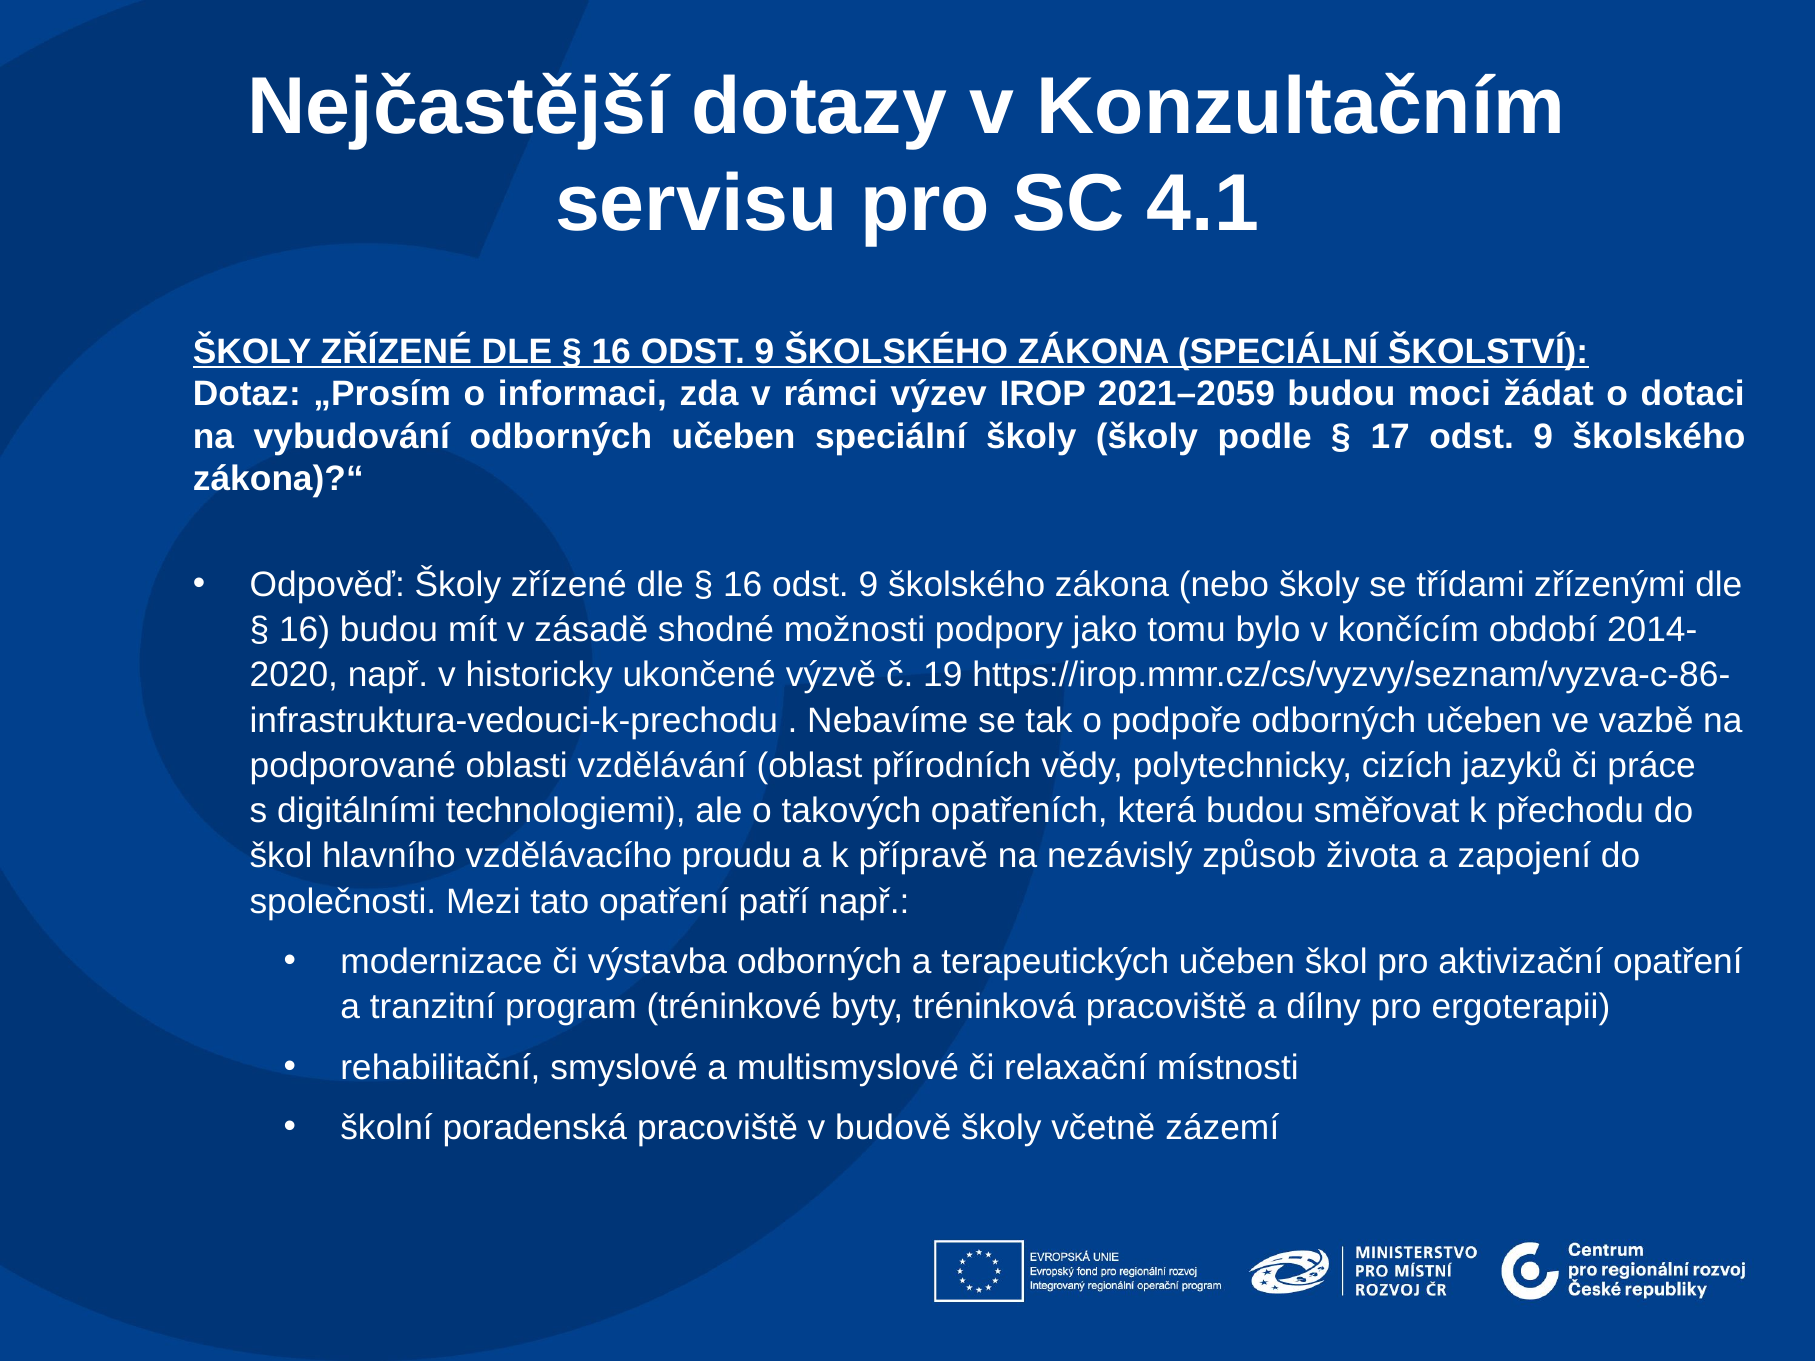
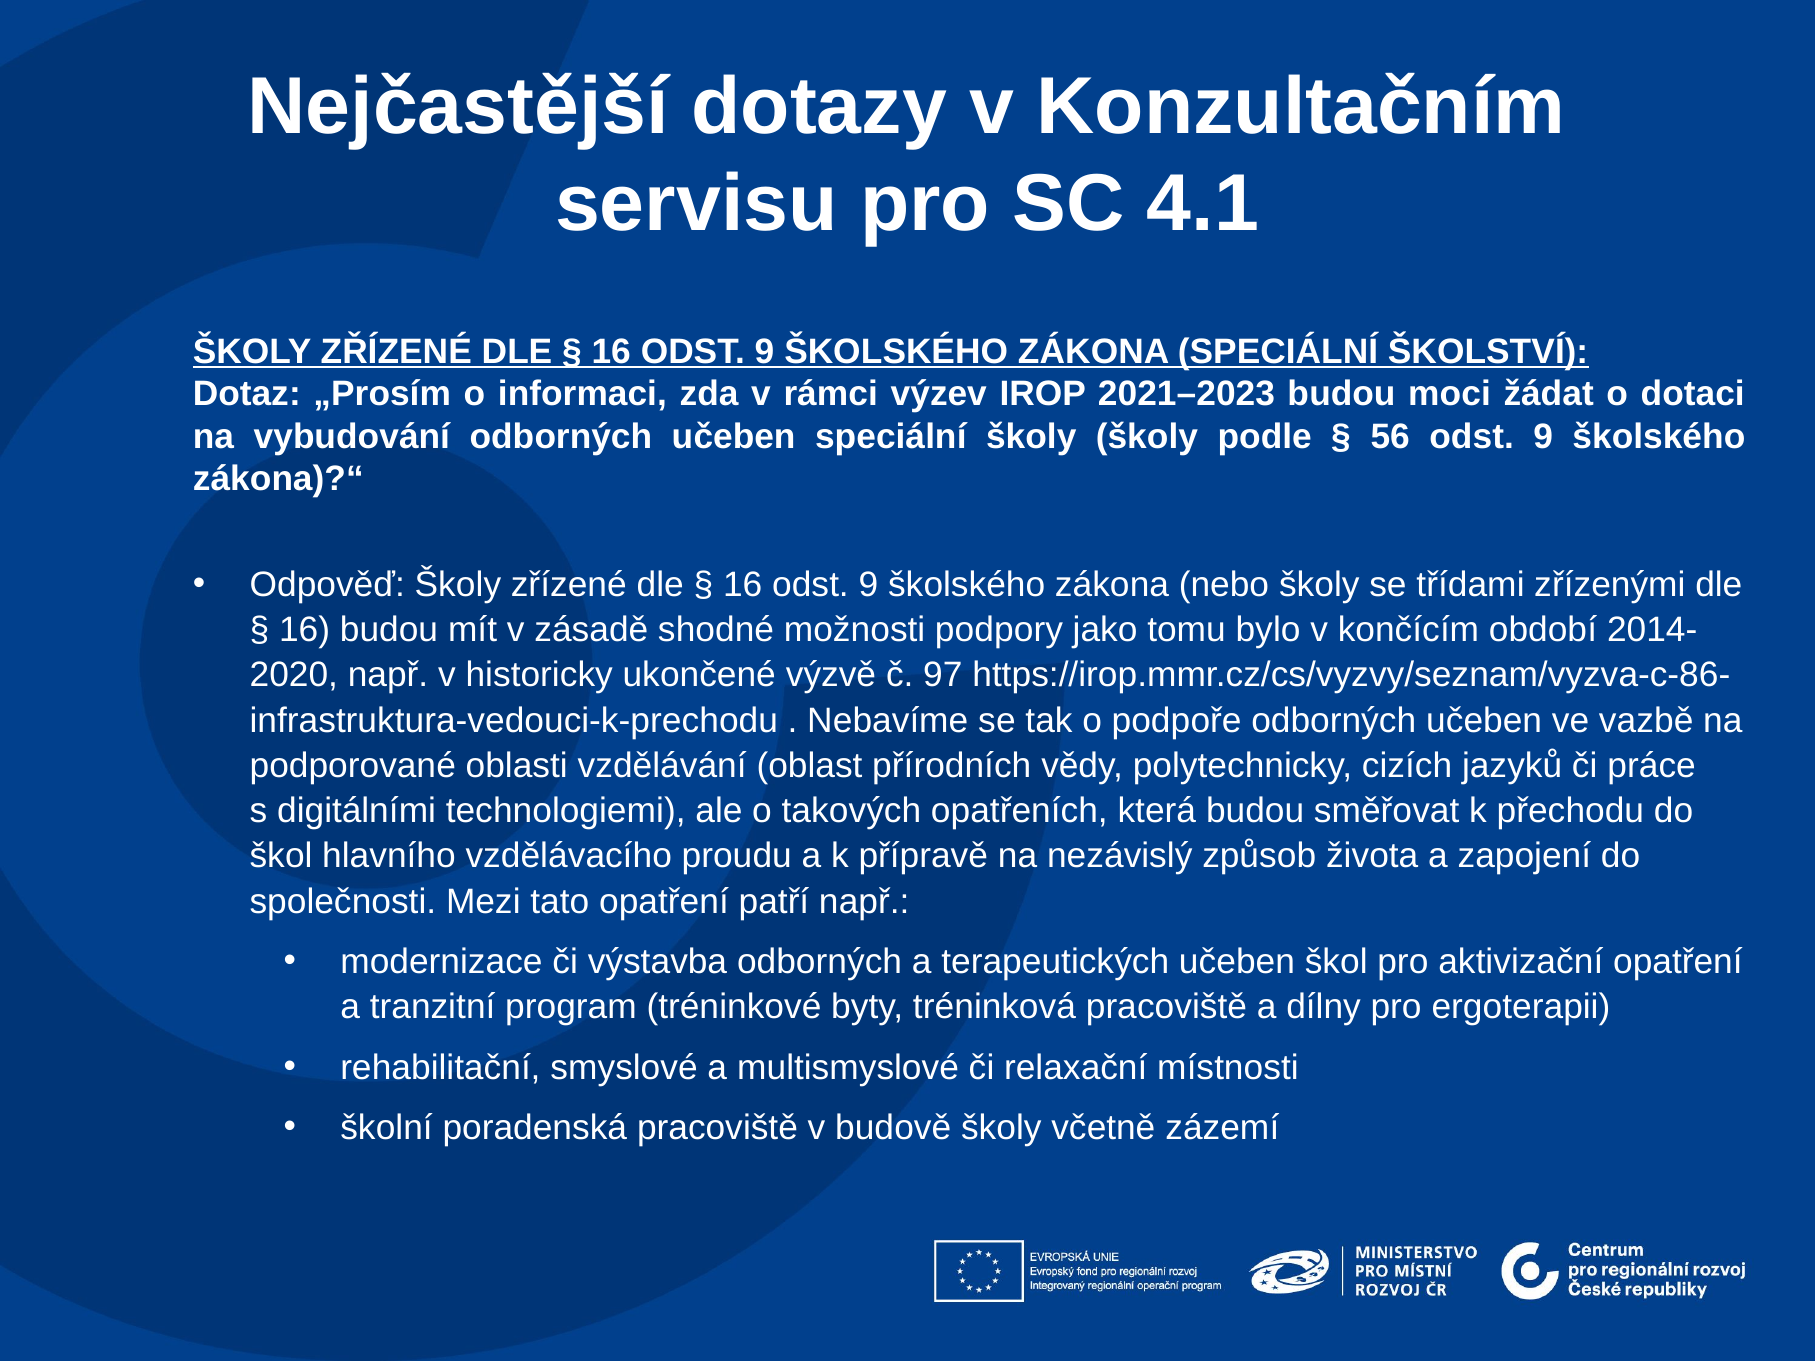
2021–2059: 2021–2059 -> 2021–2023 (1186, 394)
17: 17 -> 56 (1390, 436)
19: 19 -> 97 (943, 675)
